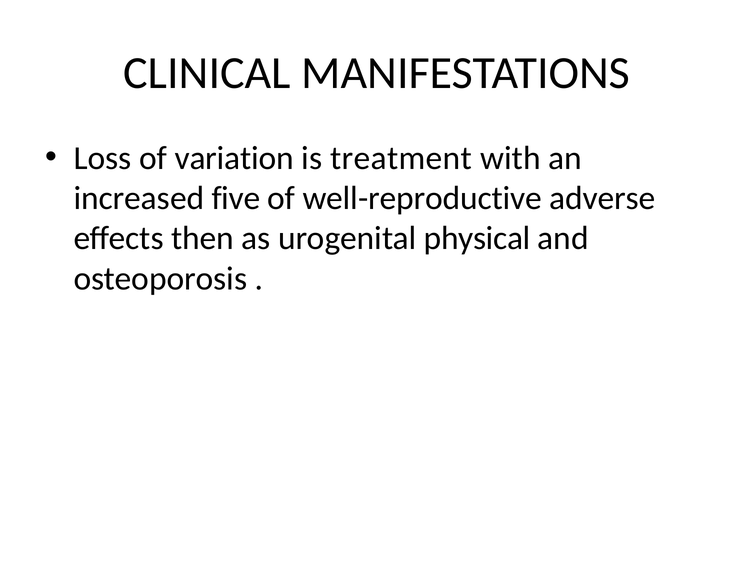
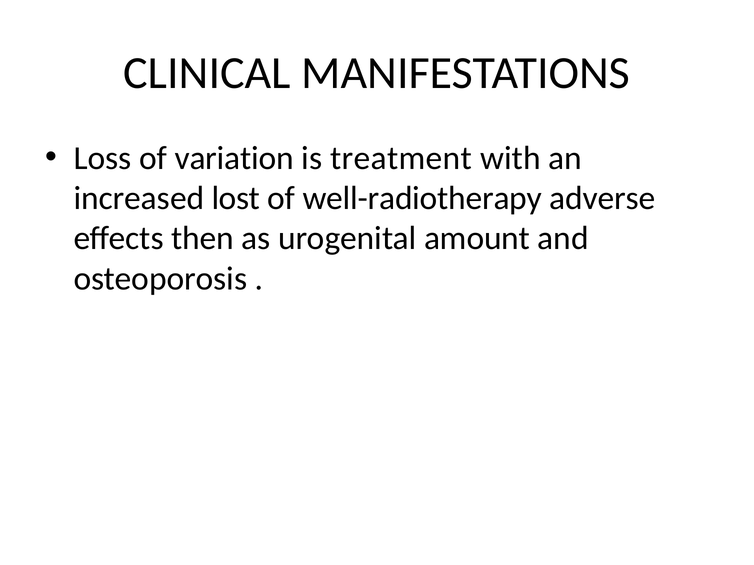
five: five -> lost (236, 198)
well-reproductive: well-reproductive -> well-radiotherapy (422, 198)
physical: physical -> amount (477, 239)
